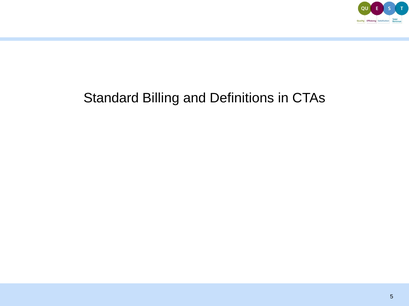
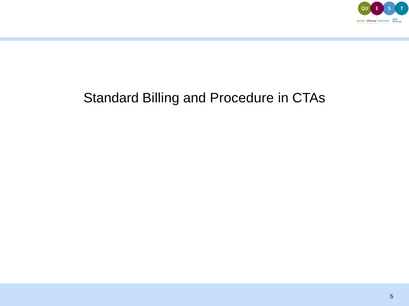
Definitions: Definitions -> Procedure (242, 98)
